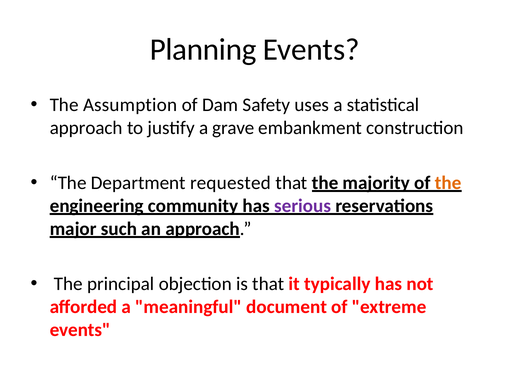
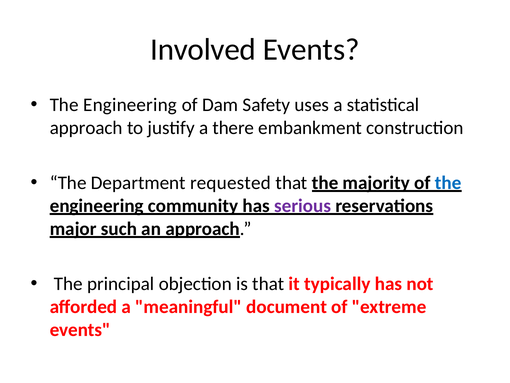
Planning: Planning -> Involved (203, 49)
Assumption: Assumption -> Engineering (130, 105)
grave: grave -> there (233, 128)
the colour: orange -> blue (448, 183)
